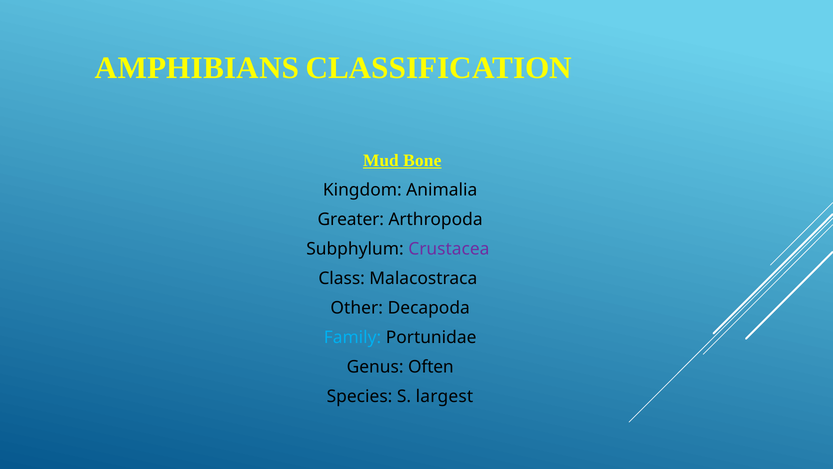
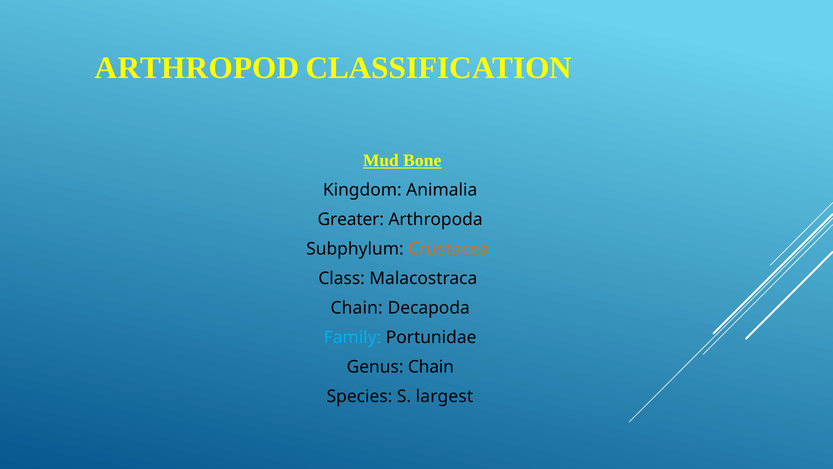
AMPHIBIANS: AMPHIBIANS -> ARTHROPOD (197, 68)
Crustacea colour: purple -> orange (449, 249)
Other: Other -> Chain (357, 308)
Genus Often: Often -> Chain (431, 367)
